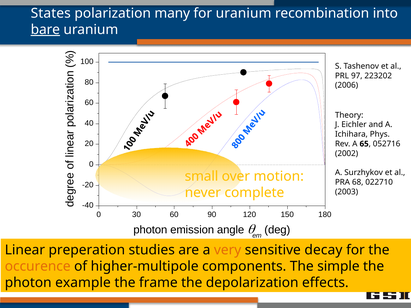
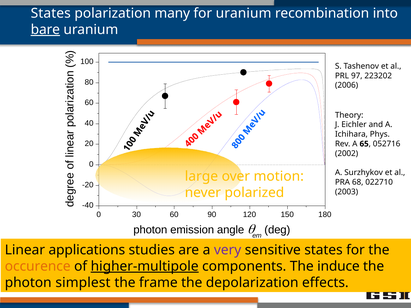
small: small -> large (201, 176)
complete: complete -> polarized (254, 193)
preperation: preperation -> applications (87, 250)
very colour: orange -> purple (228, 250)
sensitive decay: decay -> states (324, 250)
higher-multipole underline: none -> present (145, 267)
simple: simple -> induce (338, 267)
example: example -> simplest (83, 283)
